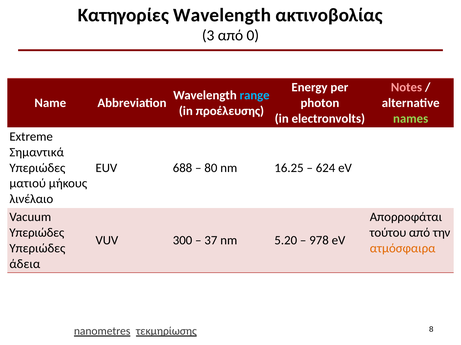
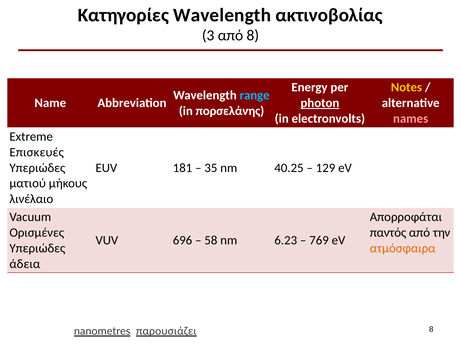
από 0: 0 -> 8 (253, 36)
Notes colour: pink -> yellow (406, 88)
photon underline: none -> present (320, 103)
προέλευσης: προέλευσης -> πορσελάνης (230, 111)
names colour: light green -> pink (411, 119)
Σημαντικά: Σημαντικά -> Επισκευές (37, 152)
688: 688 -> 181 (182, 168)
80: 80 -> 35 (211, 168)
16.25: 16.25 -> 40.25 (289, 168)
624: 624 -> 129 (326, 168)
Υπεριώδες: Υπεριώδες -> Ορισμένες (37, 233)
τούτου: τούτου -> παντός (388, 233)
300: 300 -> 696 (182, 241)
37: 37 -> 58 (211, 241)
5.20: 5.20 -> 6.23 (286, 241)
978: 978 -> 769 (319, 241)
τεκμηρίωσης: τεκμηρίωσης -> παρουσιάζει (166, 332)
